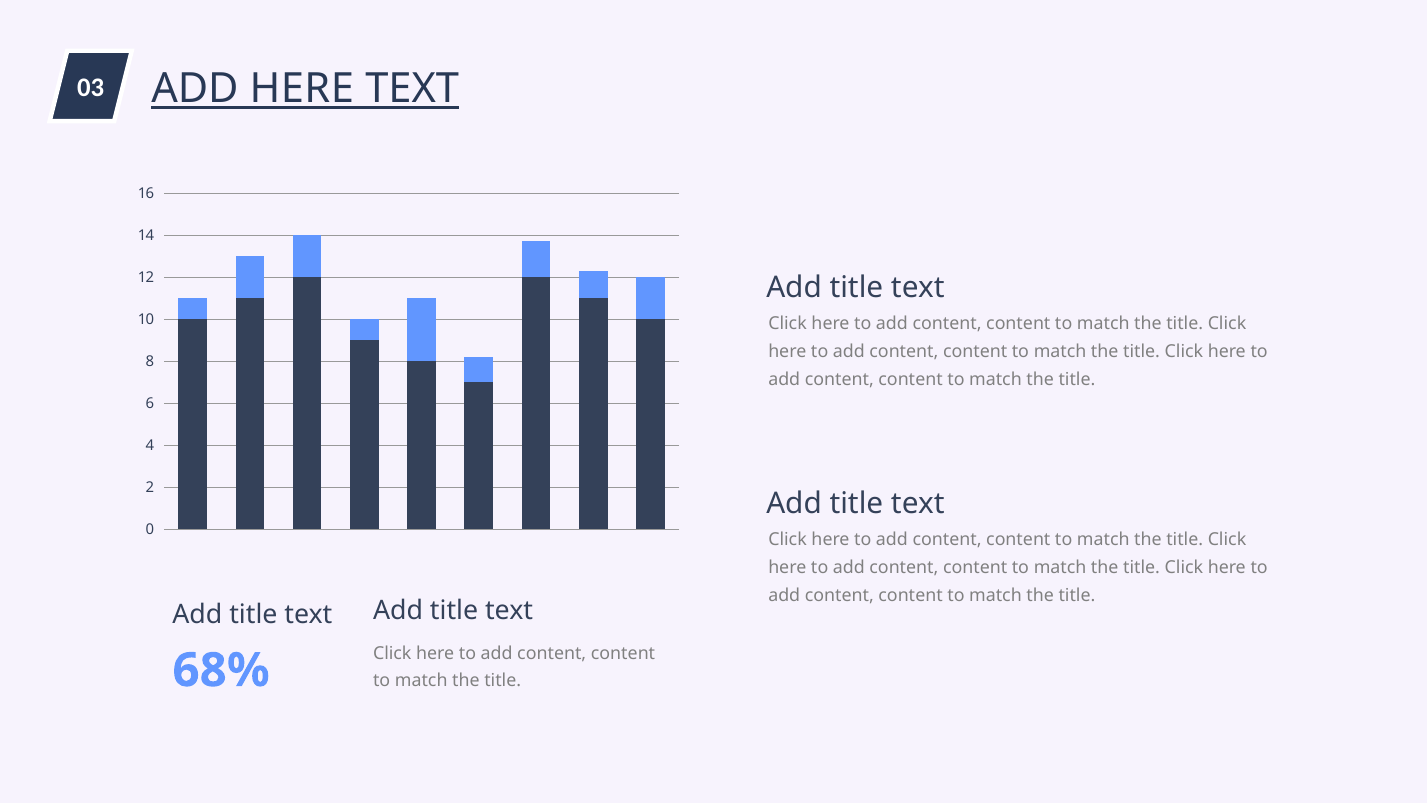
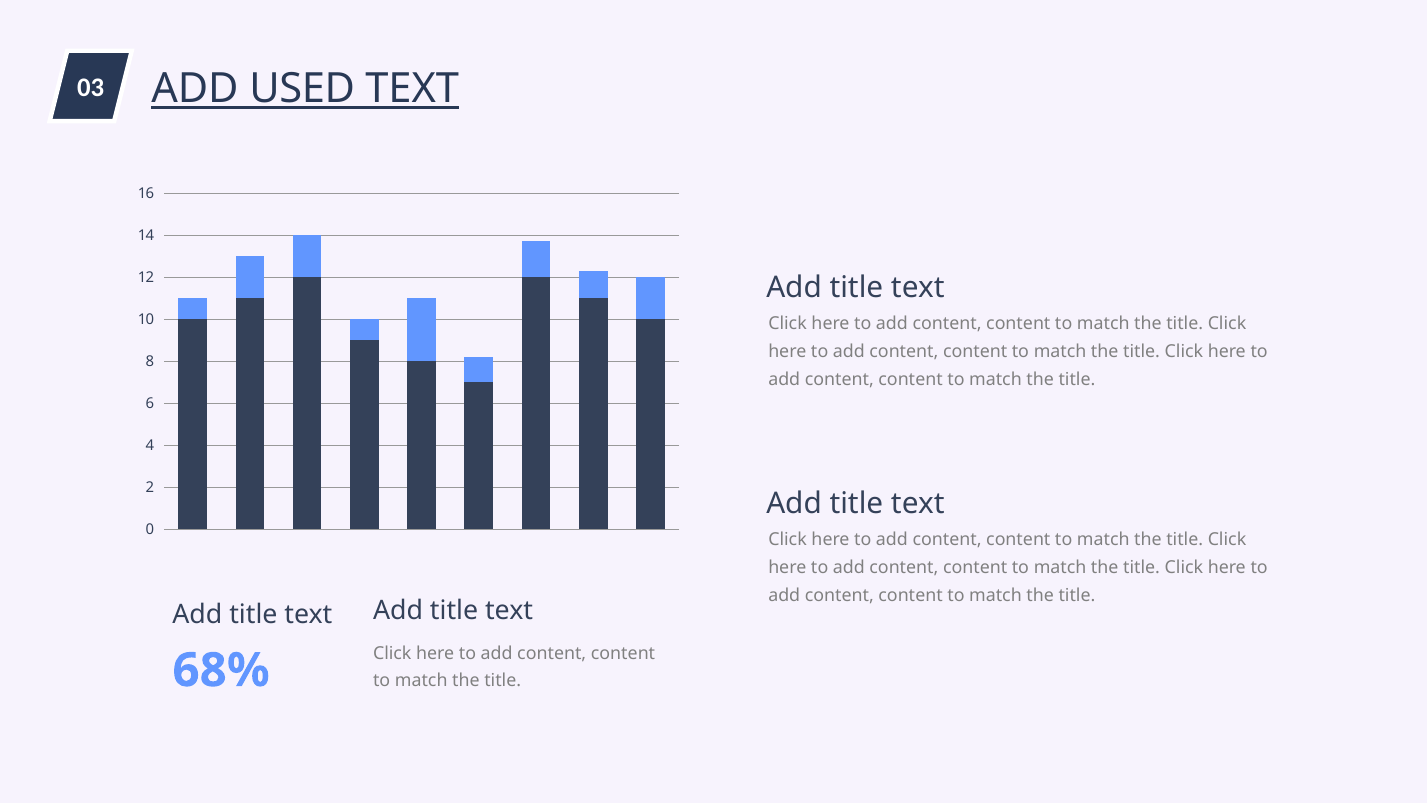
ADD HERE: HERE -> USED (302, 88)
